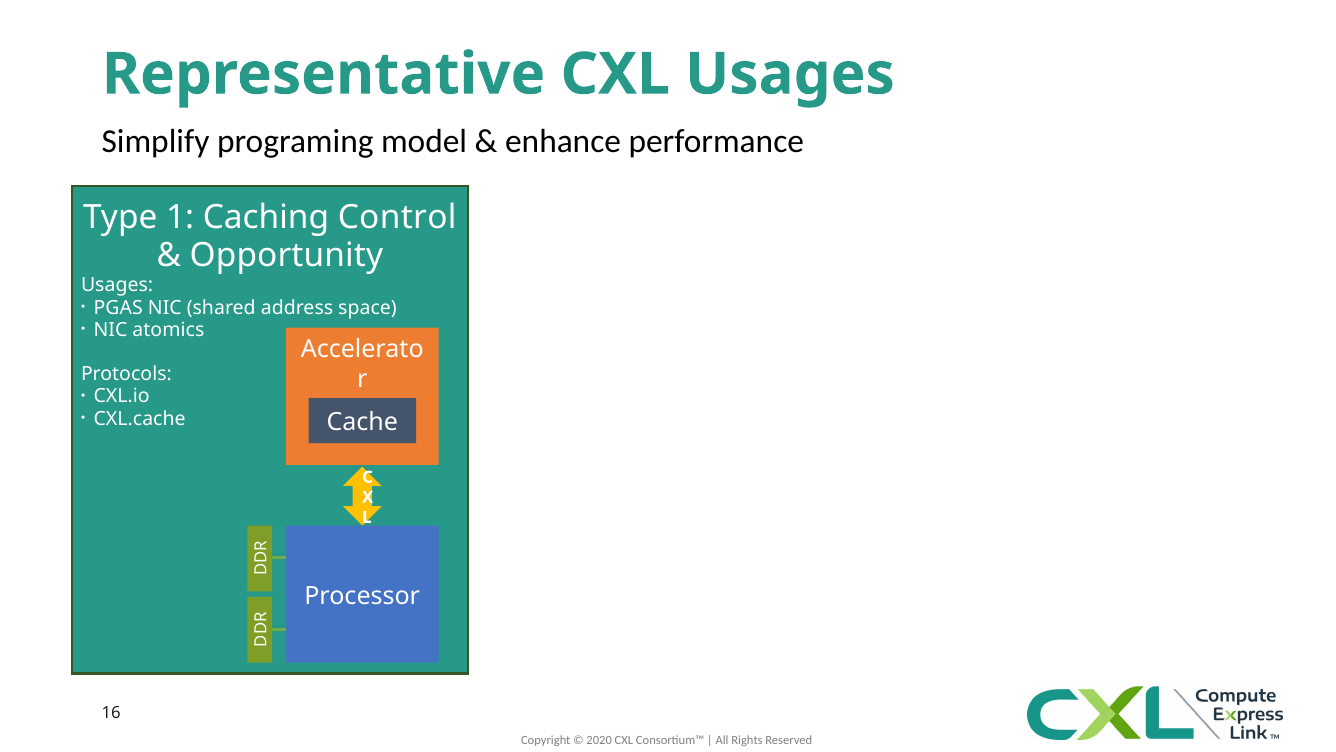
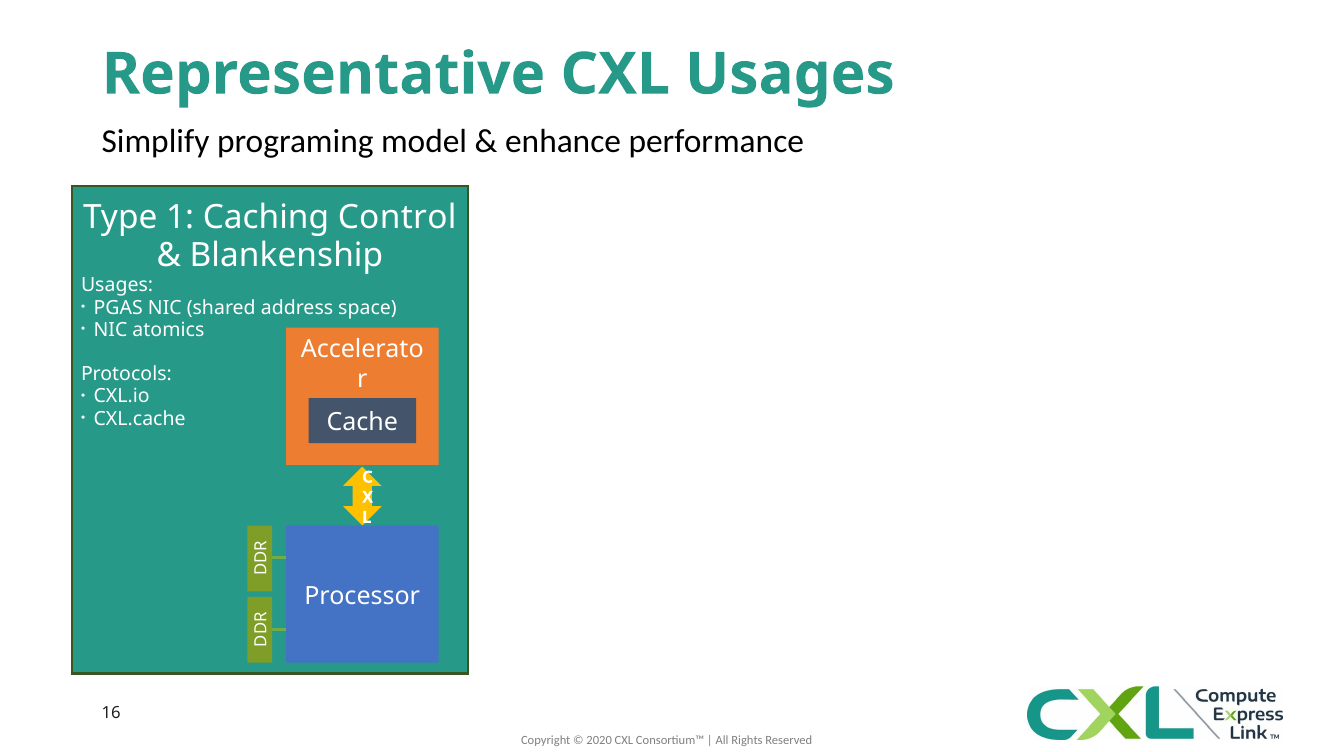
Opportunity: Opportunity -> Blankenship (286, 255)
